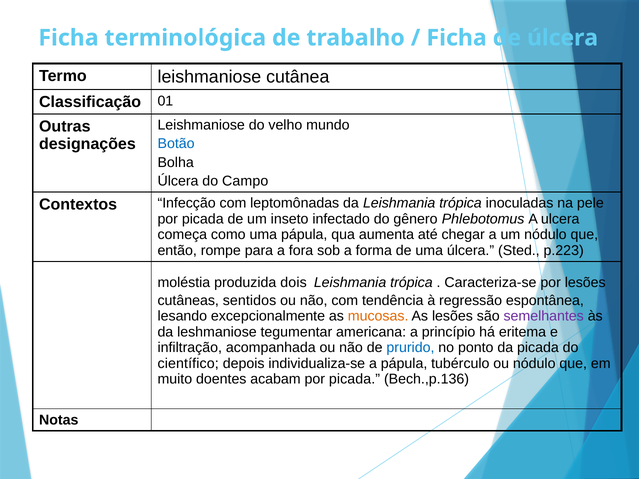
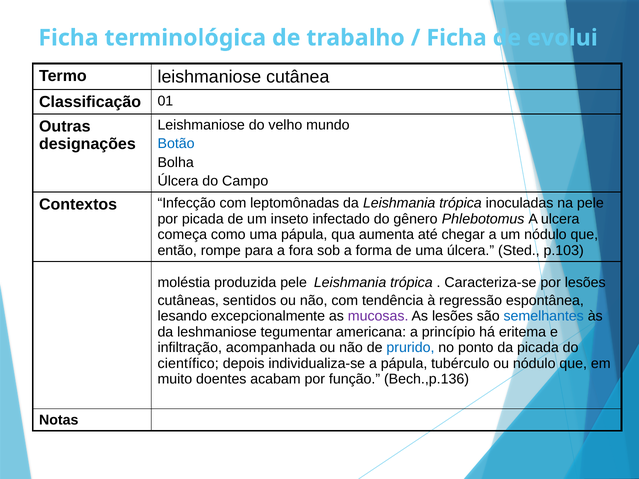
de úlcera: úlcera -> evolui (562, 38)
p.223: p.223 -> p.103 (564, 251)
produzida dois: dois -> pele (294, 282)
mucosas colour: orange -> purple (378, 316)
semelhantes colour: purple -> blue (544, 316)
acabam por picada: picada -> função (355, 379)
